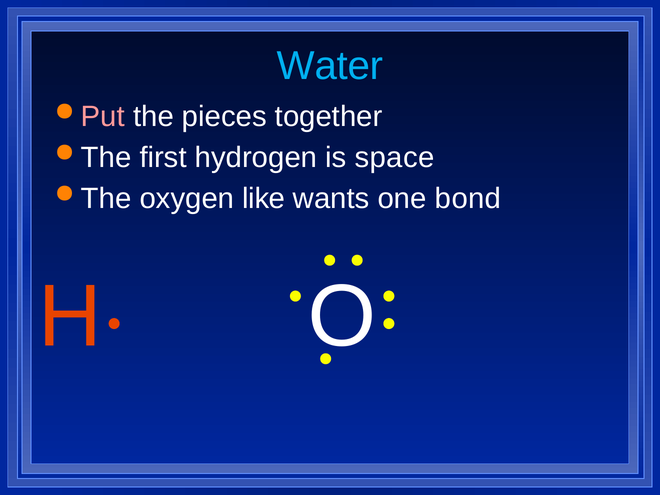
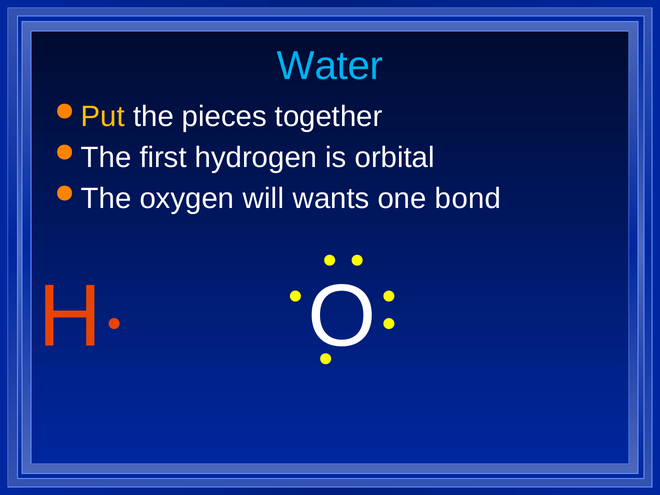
Put colour: pink -> yellow (103, 116)
space: space -> orbital (395, 158)
like: like -> will (263, 199)
